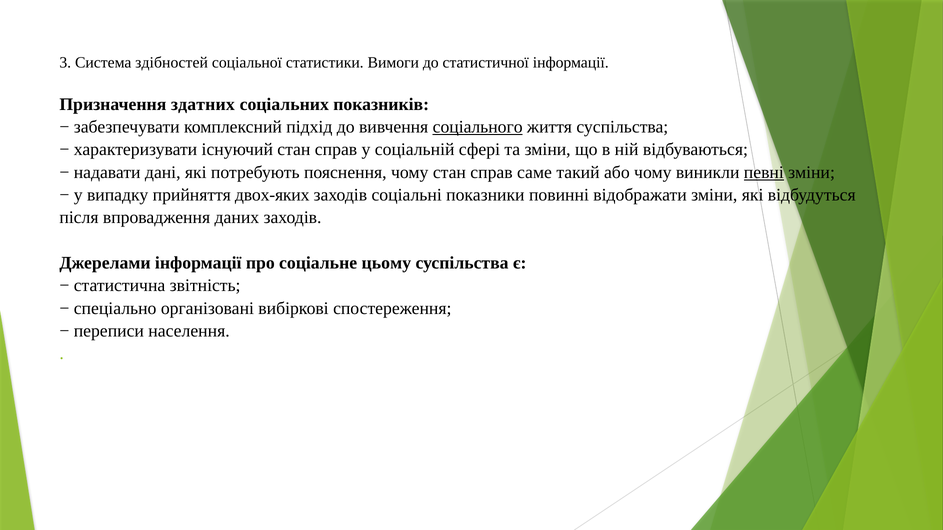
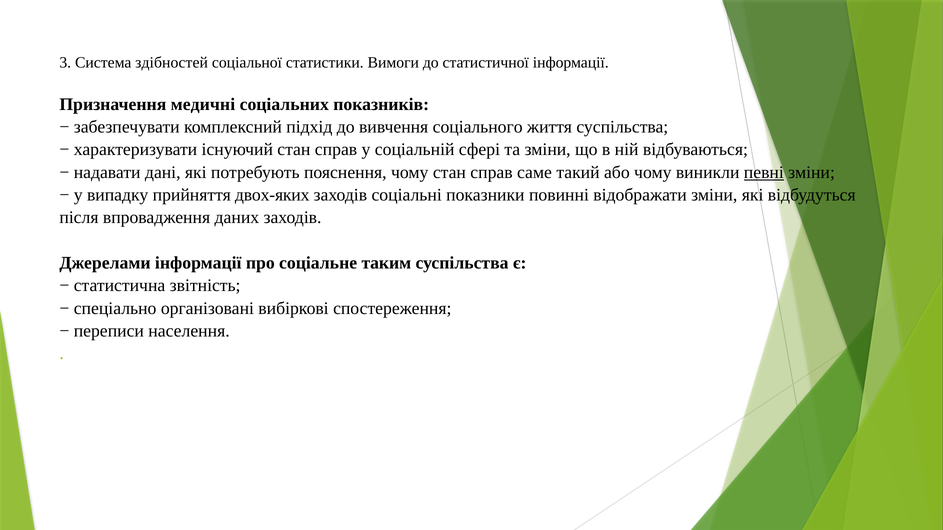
здатних: здатних -> медичні (203, 104)
соціального underline: present -> none (478, 127)
цьому: цьому -> таким (386, 263)
